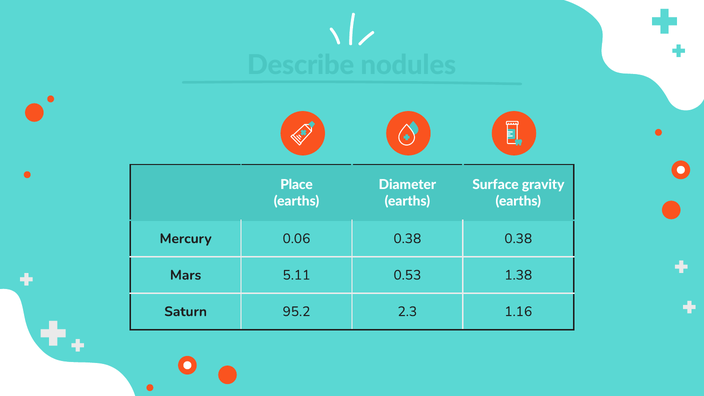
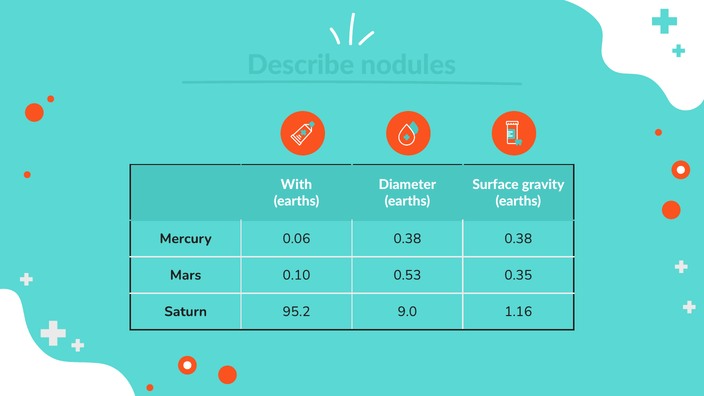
Place: Place -> With (296, 185)
5.11: 5.11 -> 0.10 (296, 275)
1.38: 1.38 -> 0.35 (518, 275)
2.3: 2.3 -> 9.0 (407, 312)
